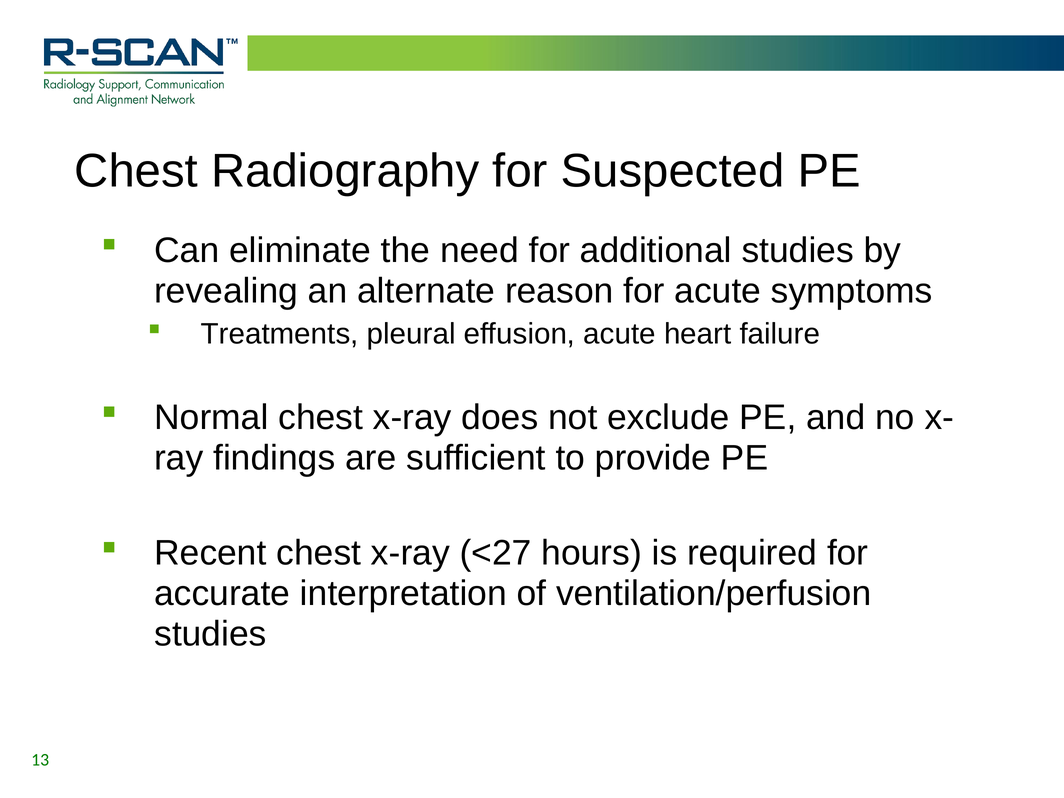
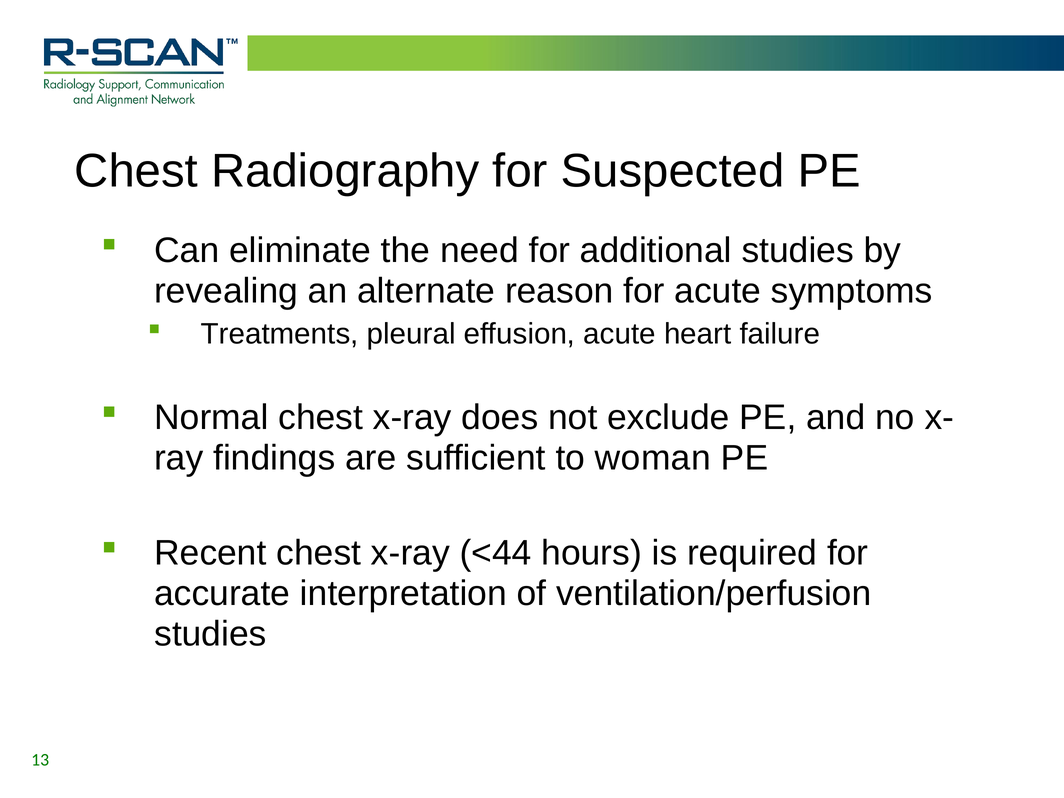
provide: provide -> woman (653, 458)
<27: <27 -> <44 (496, 553)
